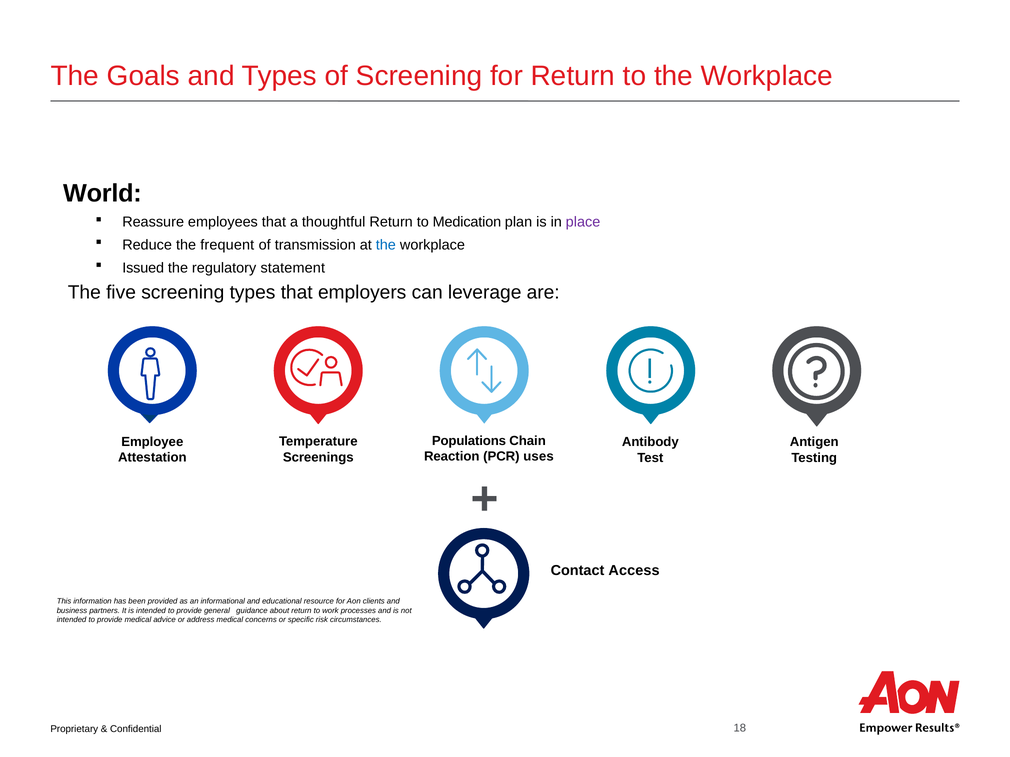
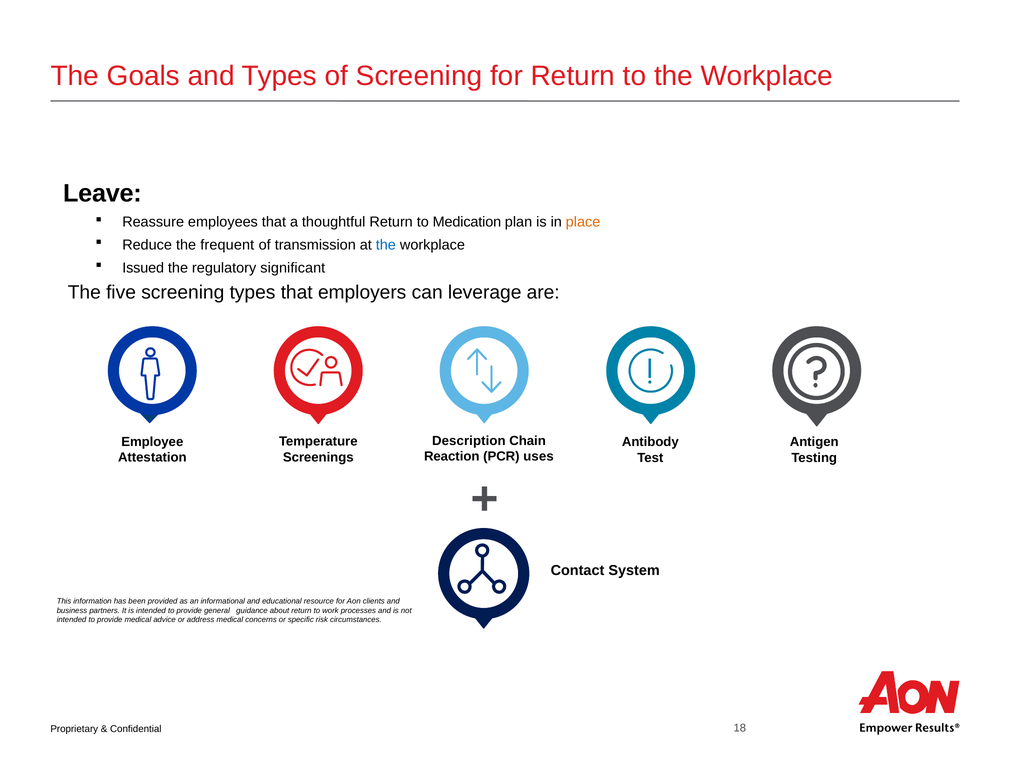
World: World -> Leave (102, 194)
place colour: purple -> orange (583, 222)
statement: statement -> significant (293, 268)
Populations: Populations -> Description (469, 441)
Access: Access -> System (634, 571)
